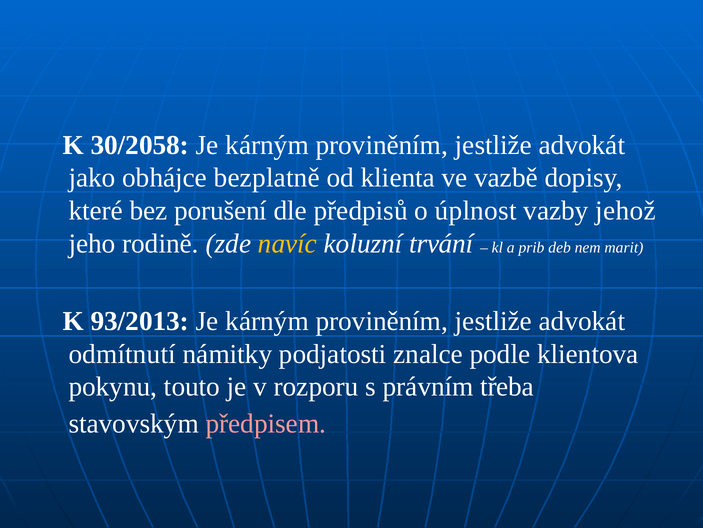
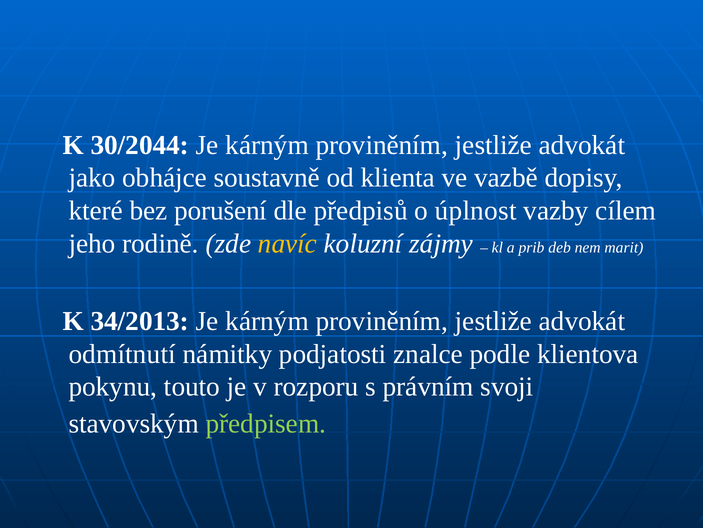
30/2058: 30/2058 -> 30/2044 (140, 145)
bezplatně: bezplatně -> soustavně (267, 178)
jehož: jehož -> cílem (626, 211)
trvání: trvání -> zájmy (441, 243)
93/2013: 93/2013 -> 34/2013 (140, 321)
třeba: třeba -> svoji (507, 386)
předpisem colour: pink -> light green (266, 423)
